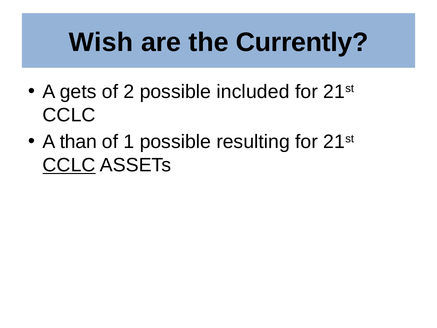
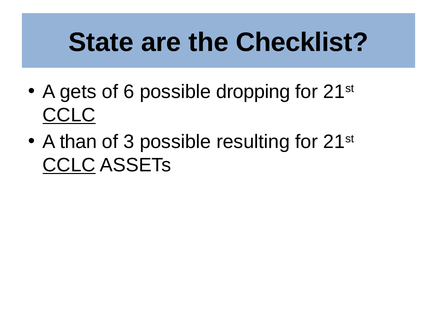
Wish: Wish -> State (101, 42)
Currently: Currently -> Checklist (302, 42)
2: 2 -> 6 (129, 92)
included: included -> dropping (253, 92)
CCLC underline: none -> present (69, 115)
1: 1 -> 3 (129, 142)
